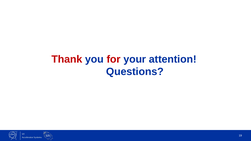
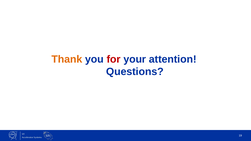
Thank colour: red -> orange (67, 59)
